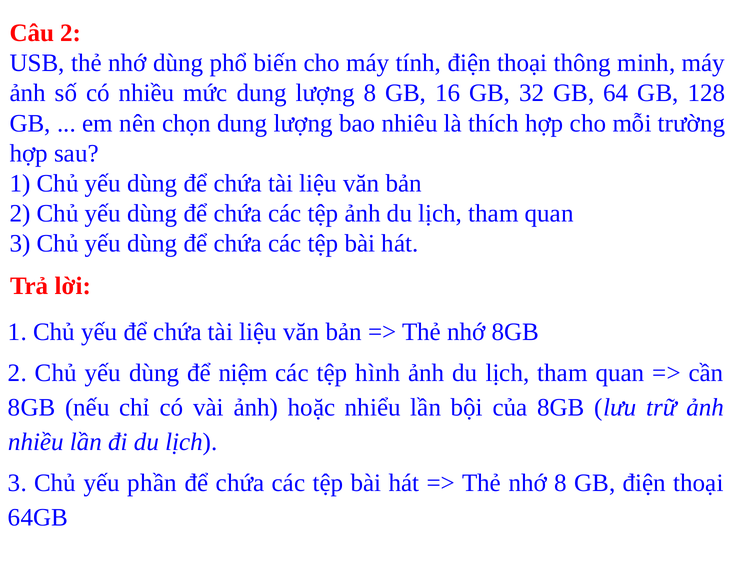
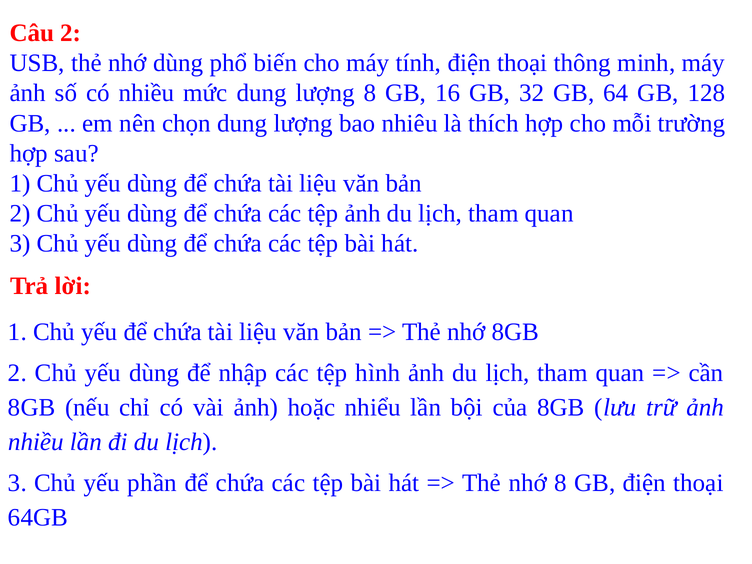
niệm: niệm -> nhập (243, 373)
